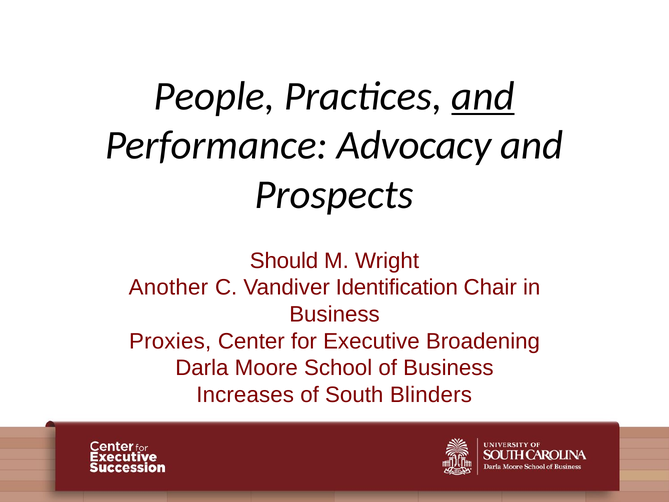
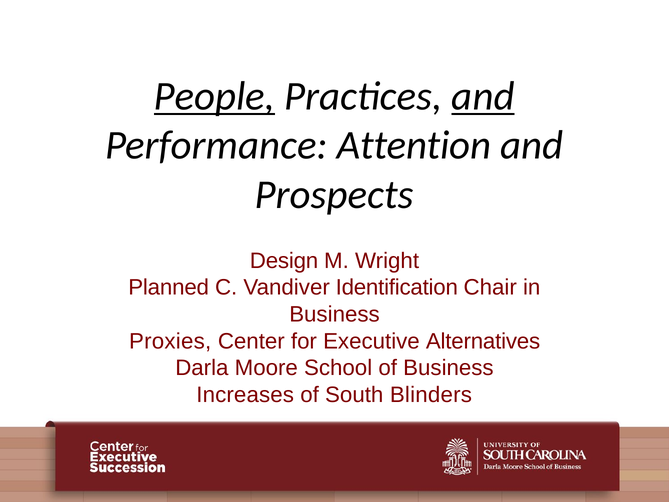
People underline: none -> present (214, 96)
Advocacy: Advocacy -> Attention (414, 145)
Should: Should -> Design (284, 261)
Another: Another -> Planned (169, 287)
Broadening: Broadening -> Alternatives (483, 341)
